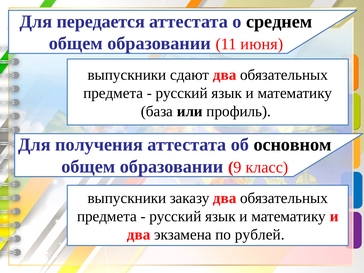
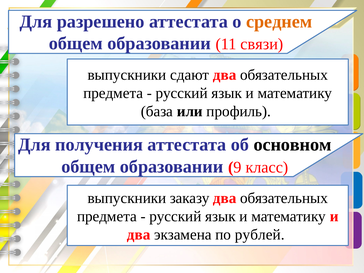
передается: передается -> разрешено (101, 22)
среднем colour: black -> orange (279, 22)
июня: июня -> связи (262, 44)
